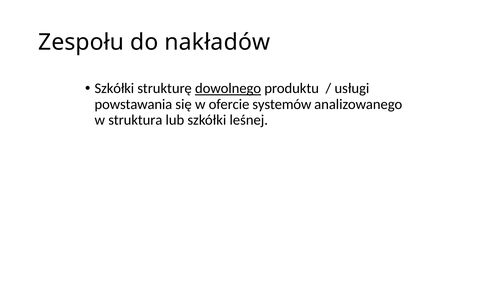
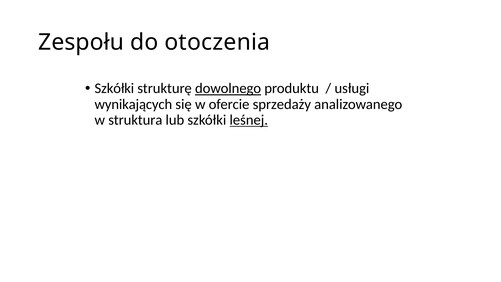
nakładów: nakładów -> otoczenia (217, 42)
powstawania: powstawania -> wynikających (133, 104)
systemów: systemów -> sprzedaży (282, 104)
leśnej underline: none -> present (249, 120)
